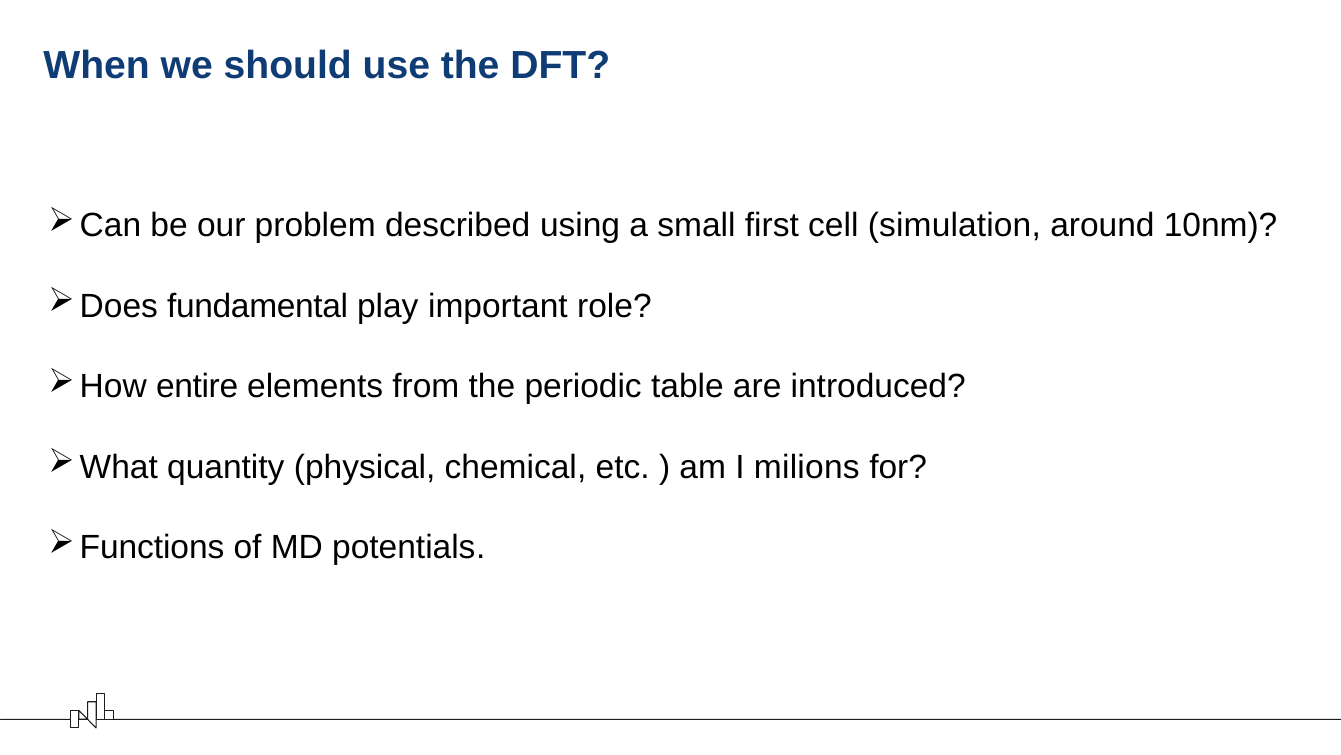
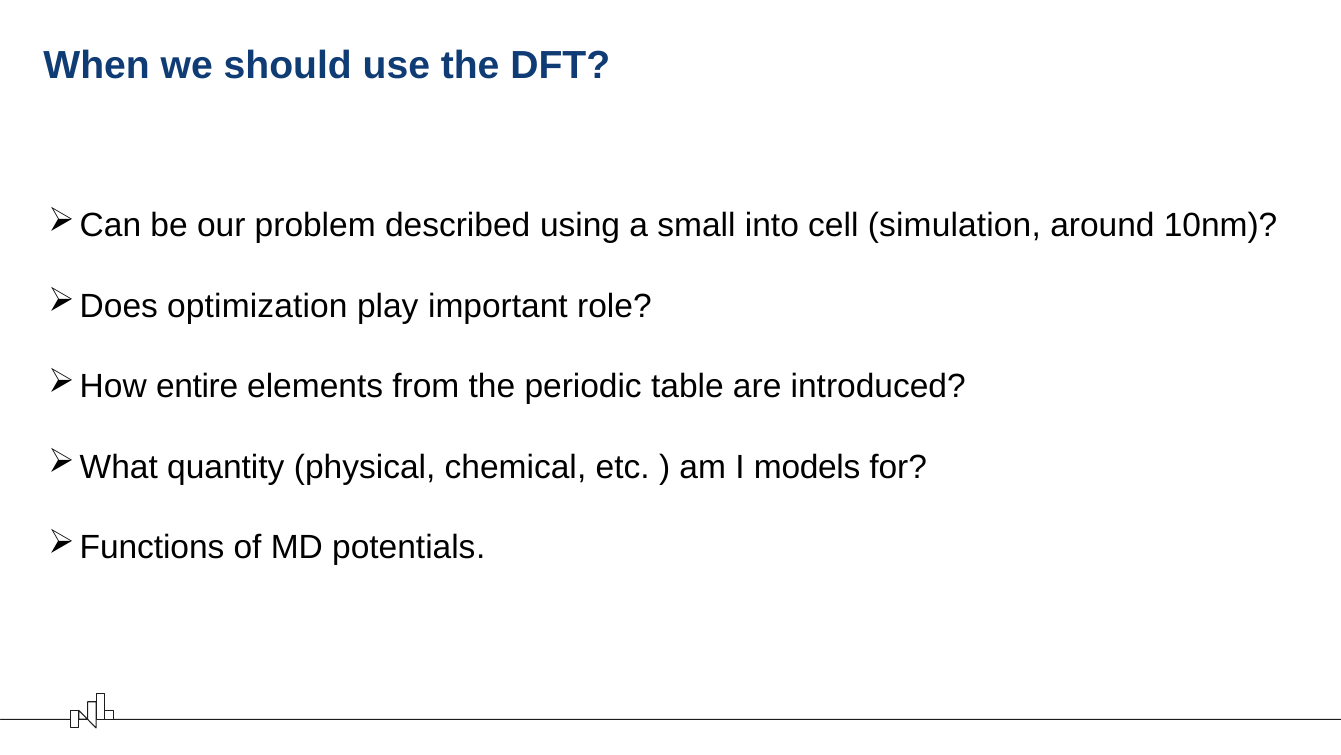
first: first -> into (772, 225)
fundamental: fundamental -> optimization (257, 306)
milions: milions -> models (807, 467)
